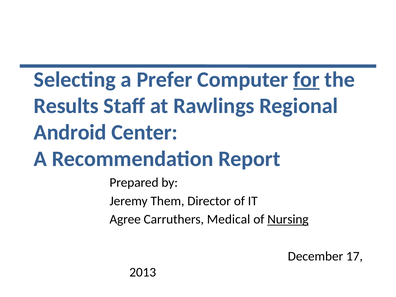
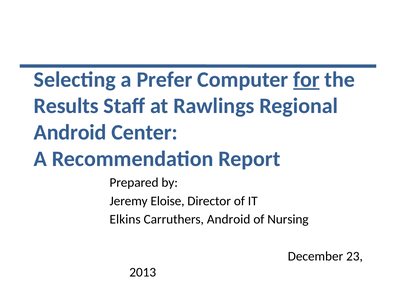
Them: Them -> Eloise (168, 201)
Agree: Agree -> Elkins (125, 219)
Carruthers Medical: Medical -> Android (229, 219)
Nursing underline: present -> none (288, 219)
17: 17 -> 23 (354, 256)
